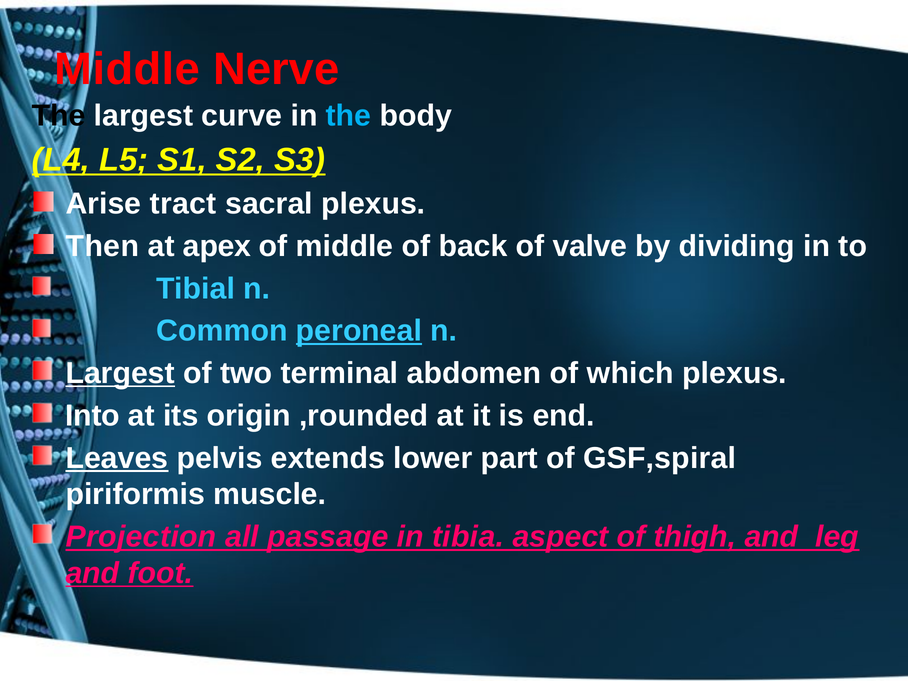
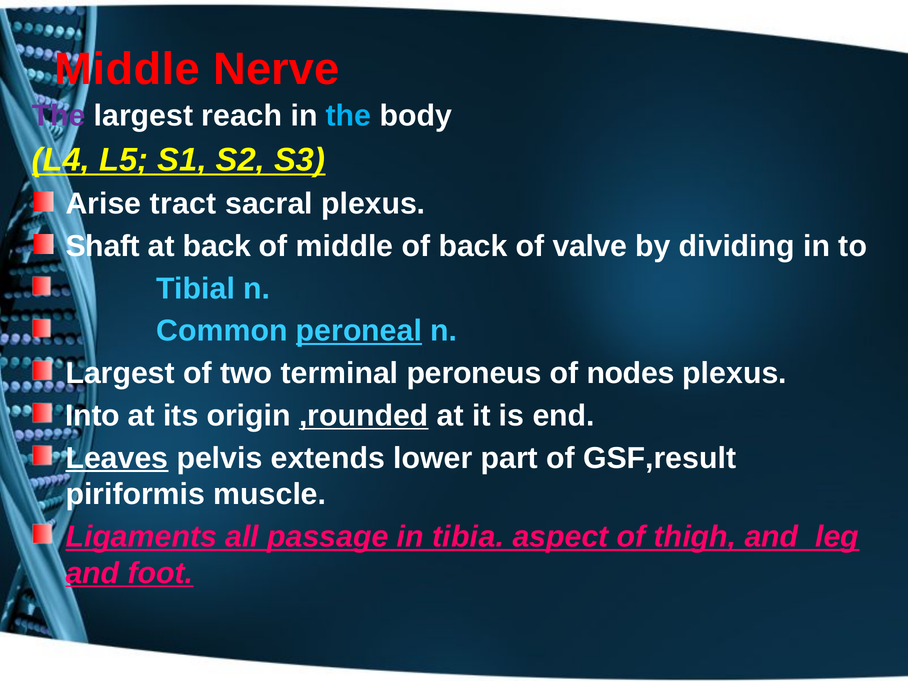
The colour: black -> purple (59, 116)
curve: curve -> reach (242, 116)
Then: Then -> Shaft (103, 246)
at apex: apex -> back (217, 246)
Largest underline: present -> none (120, 373)
abdomen: abdomen -> peroneus (474, 373)
which: which -> nodes (631, 373)
,rounded underline: none -> present (364, 416)
GSF,spiral: GSF,spiral -> GSF,result (660, 458)
Projection: Projection -> Ligaments (141, 537)
